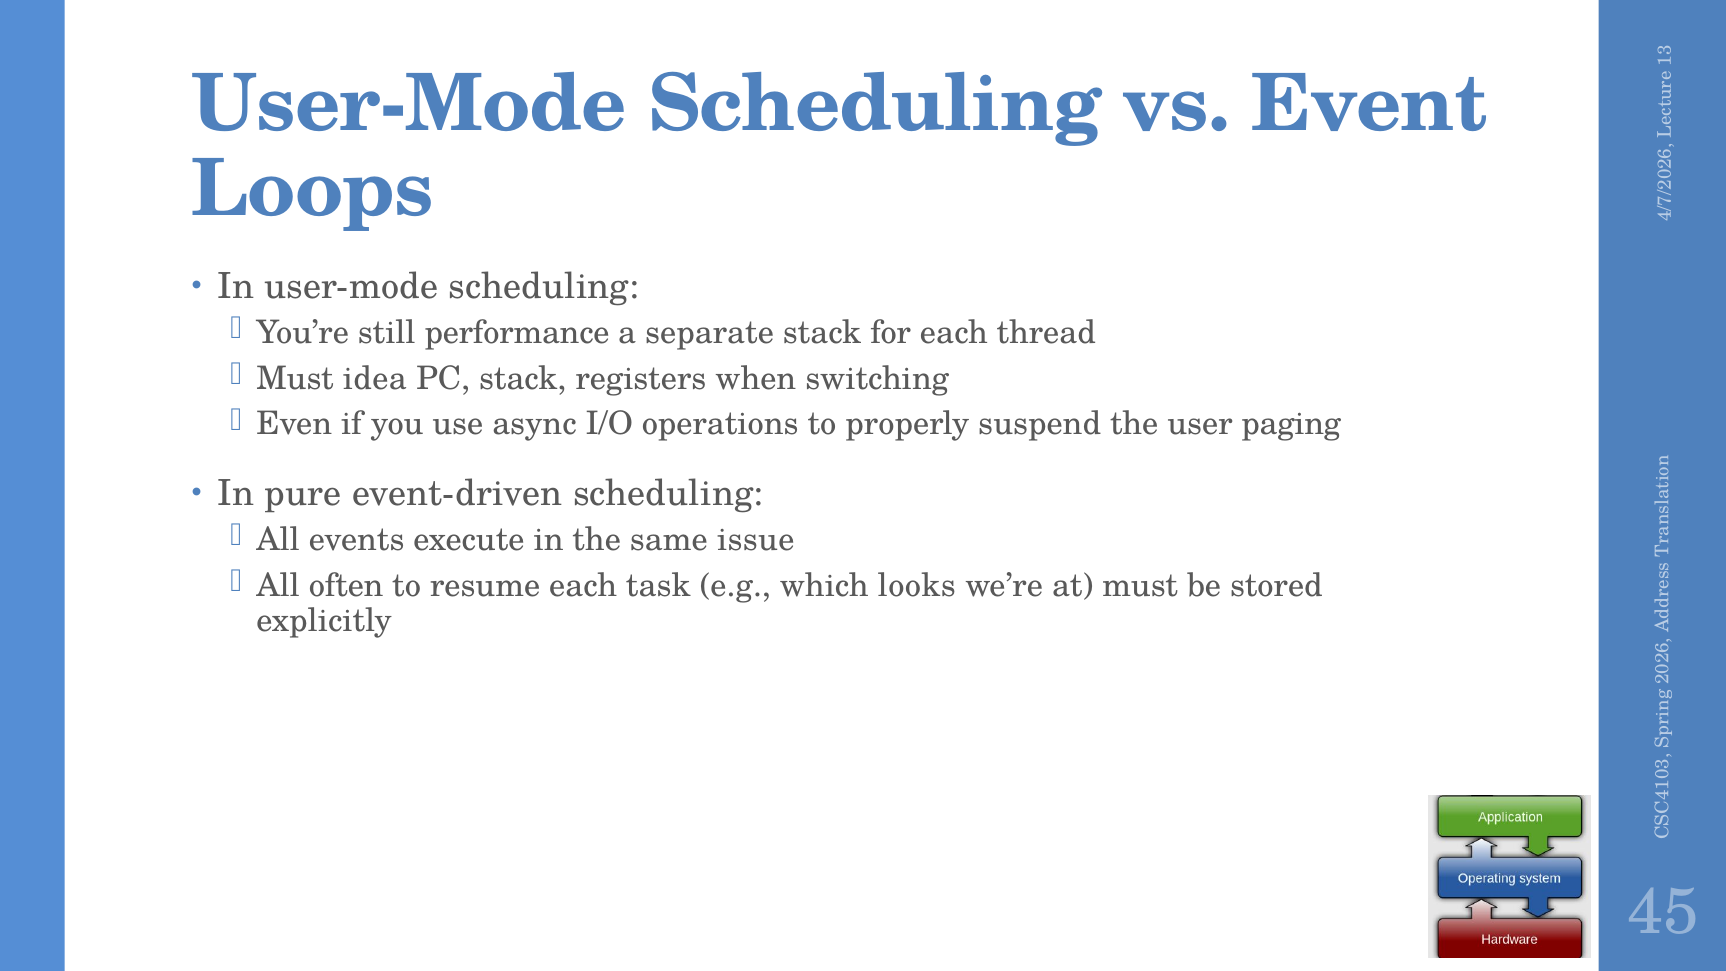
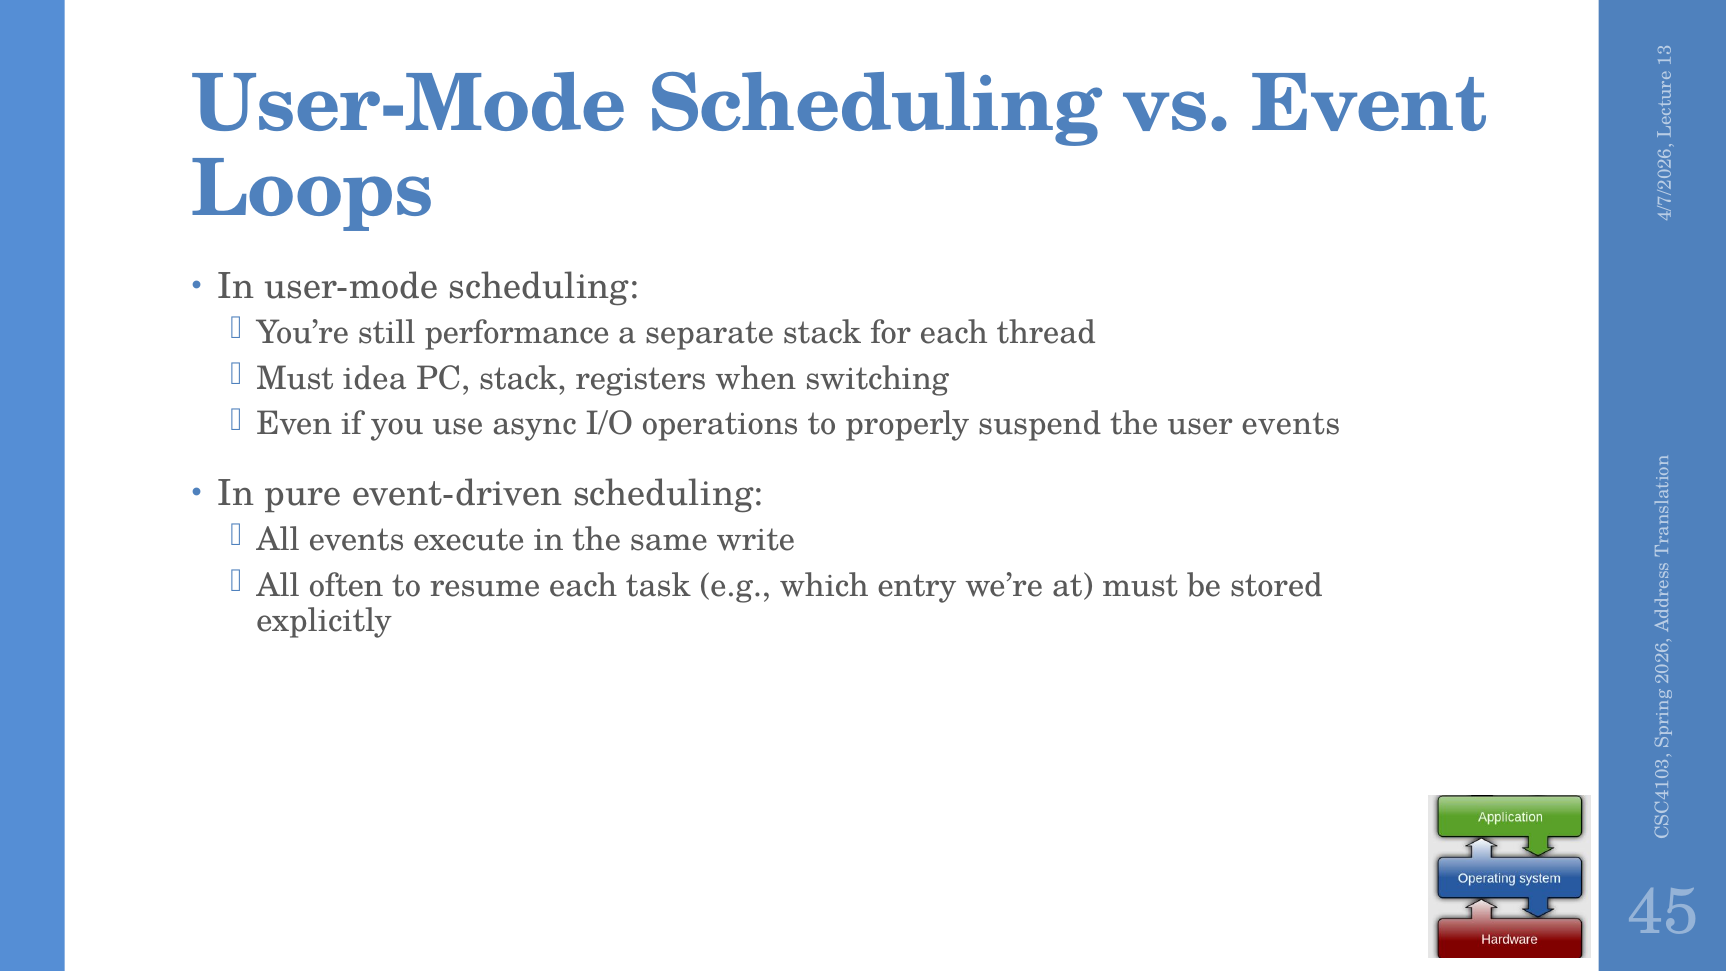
user paging: paging -> events (1291, 424)
issue: issue -> write (756, 540)
looks: looks -> entry (917, 586)
